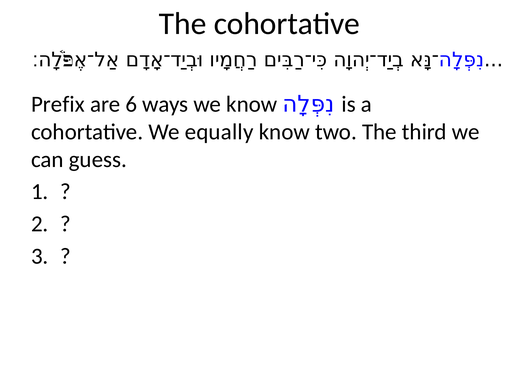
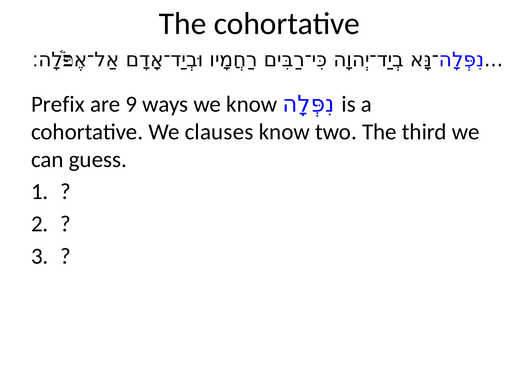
6: 6 -> 9 (131, 104)
equally: equally -> clauses (219, 132)
